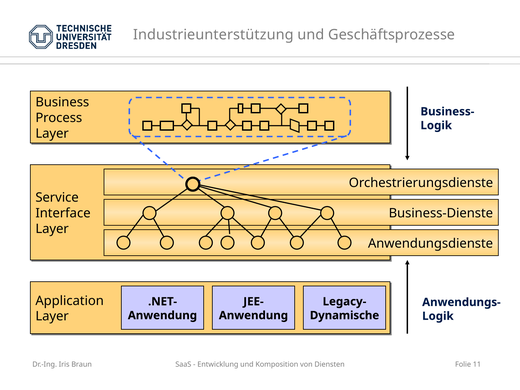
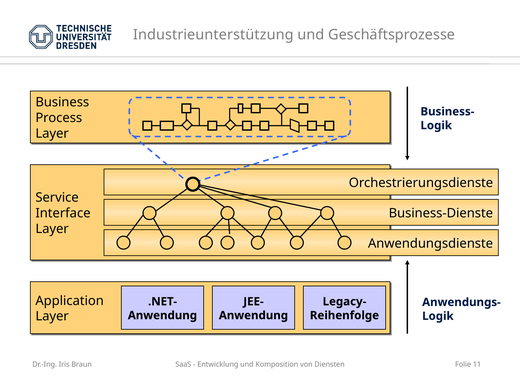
Dynamische: Dynamische -> Reihenfolge (344, 315)
